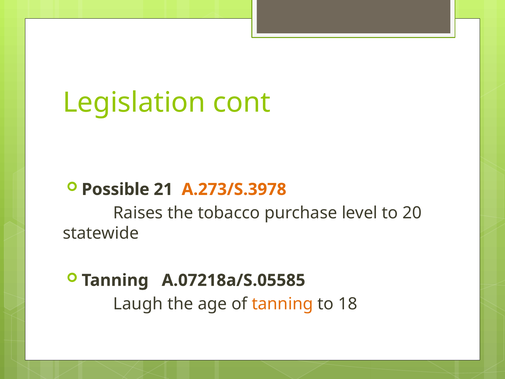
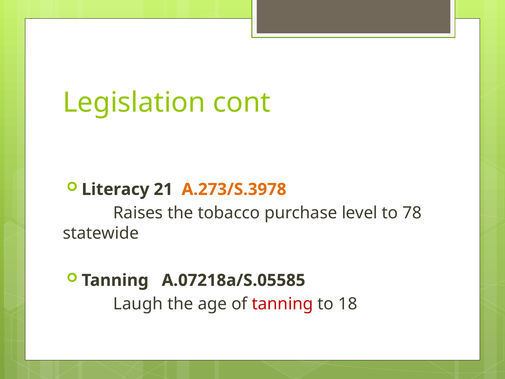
Possible: Possible -> Literacy (115, 189)
20: 20 -> 78 (412, 213)
tanning colour: orange -> red (282, 304)
